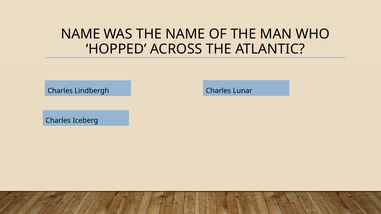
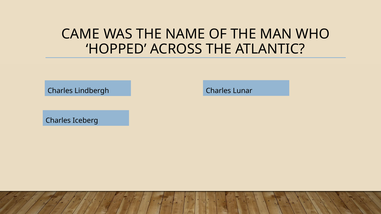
NAME: NAME -> CAME (80, 34)
